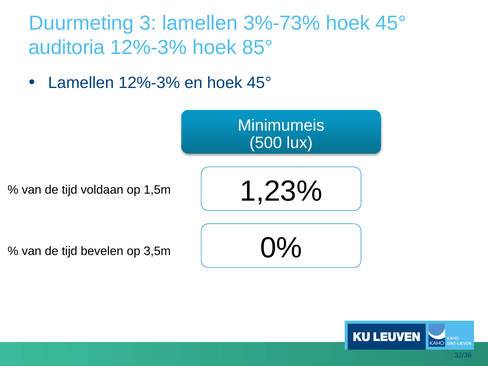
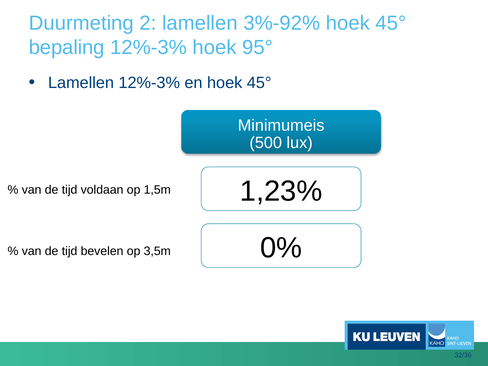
3: 3 -> 2 (148, 23)
3%-73%: 3%-73% -> 3%-92% (282, 23)
auditoria: auditoria -> bepaling (67, 48)
85°: 85° -> 95° (258, 48)
